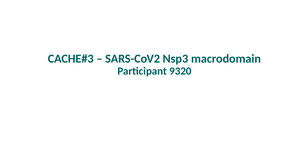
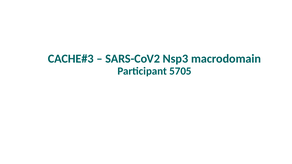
9320: 9320 -> 5705 (180, 71)
